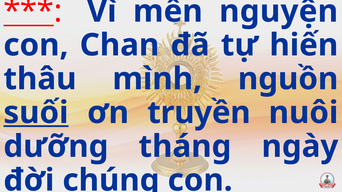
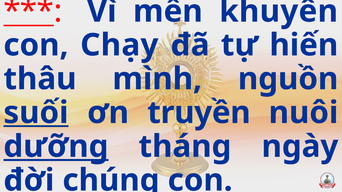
nguyện: nguyện -> khuyên (279, 11)
Chan: Chan -> Chạy (119, 45)
dưỡng underline: none -> present (56, 147)
